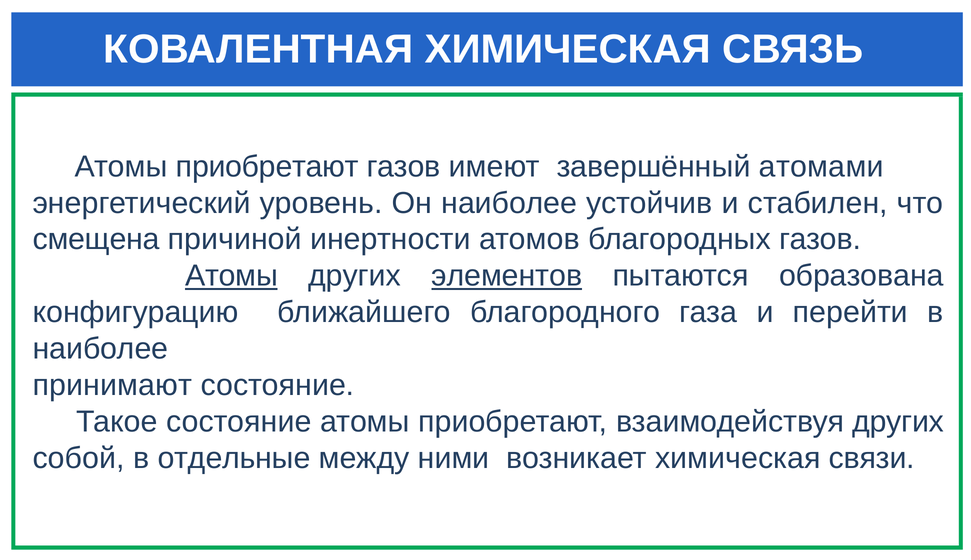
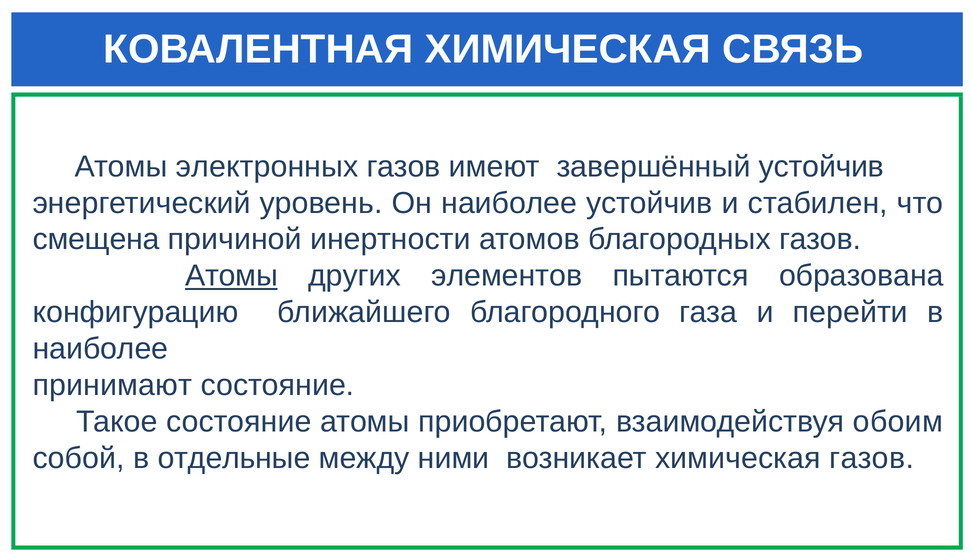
приобретают: приобретают -> электронных (267, 167)
завершённый атомами: атомами -> устойчив (822, 167)
элементов underline: present -> none (507, 276)
взаимодействуя других: других -> обоим (898, 422)
химическая связи: связи -> газов (872, 458)
